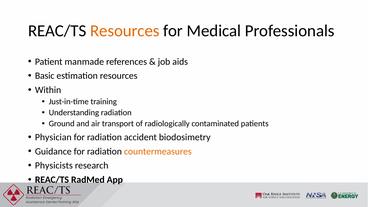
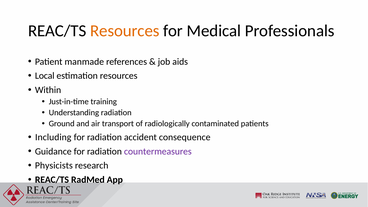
Basic: Basic -> Local (45, 76)
Physician: Physician -> Including (53, 137)
biodosimetry: biodosimetry -> consequence (185, 137)
countermeasures colour: orange -> purple (158, 151)
